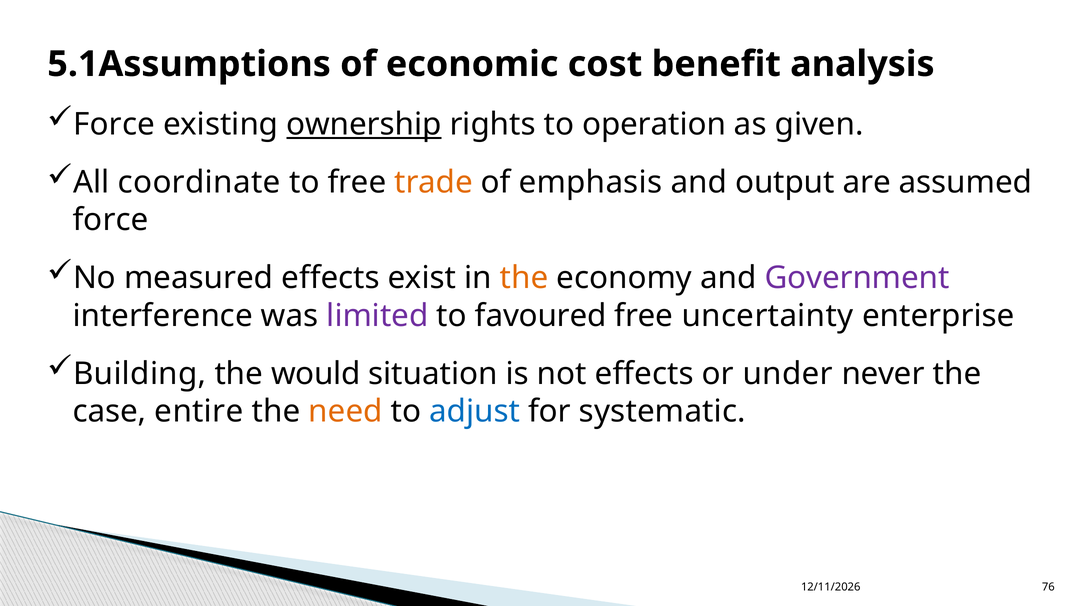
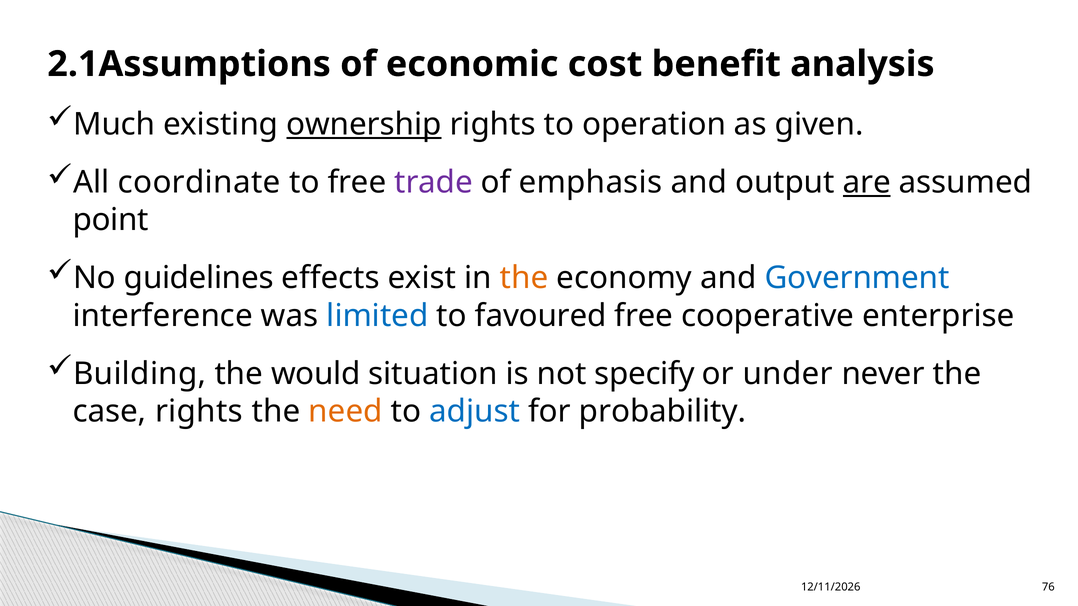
5.1Assumptions: 5.1Assumptions -> 2.1Assumptions (189, 64)
Force: Force -> Much (114, 124)
trade colour: orange -> purple (434, 182)
are underline: none -> present (867, 182)
force: force -> point (111, 220)
measured: measured -> guidelines (199, 278)
Government colour: purple -> blue (857, 278)
limited colour: purple -> blue (377, 316)
uncertainty: uncertainty -> cooperative (768, 316)
not effects: effects -> specify (644, 374)
case entire: entire -> rights (199, 412)
systematic: systematic -> probability (662, 412)
